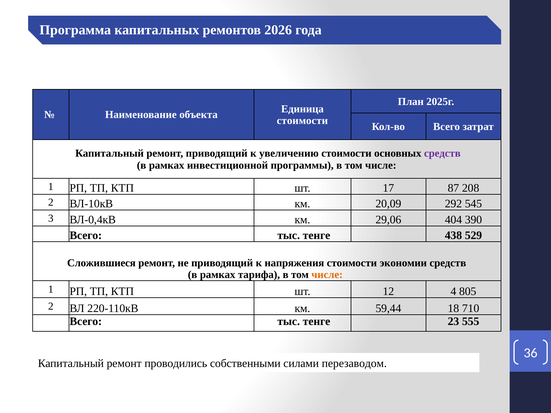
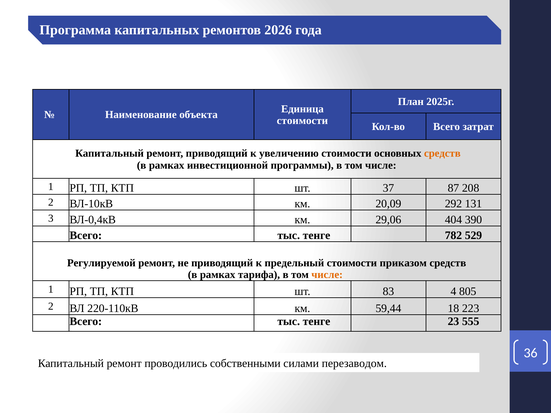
средств colour: purple -> orange (442, 153)
17: 17 -> 37 (388, 188)
545: 545 -> 131 (473, 204)
438: 438 -> 782 (453, 236)
Сложившиеся: Сложившиеся -> Регулируемой (101, 263)
напряжения: напряжения -> предельный (294, 263)
экономии: экономии -> приказом (403, 263)
12: 12 -> 83 (388, 291)
710: 710 -> 223 (471, 308)
